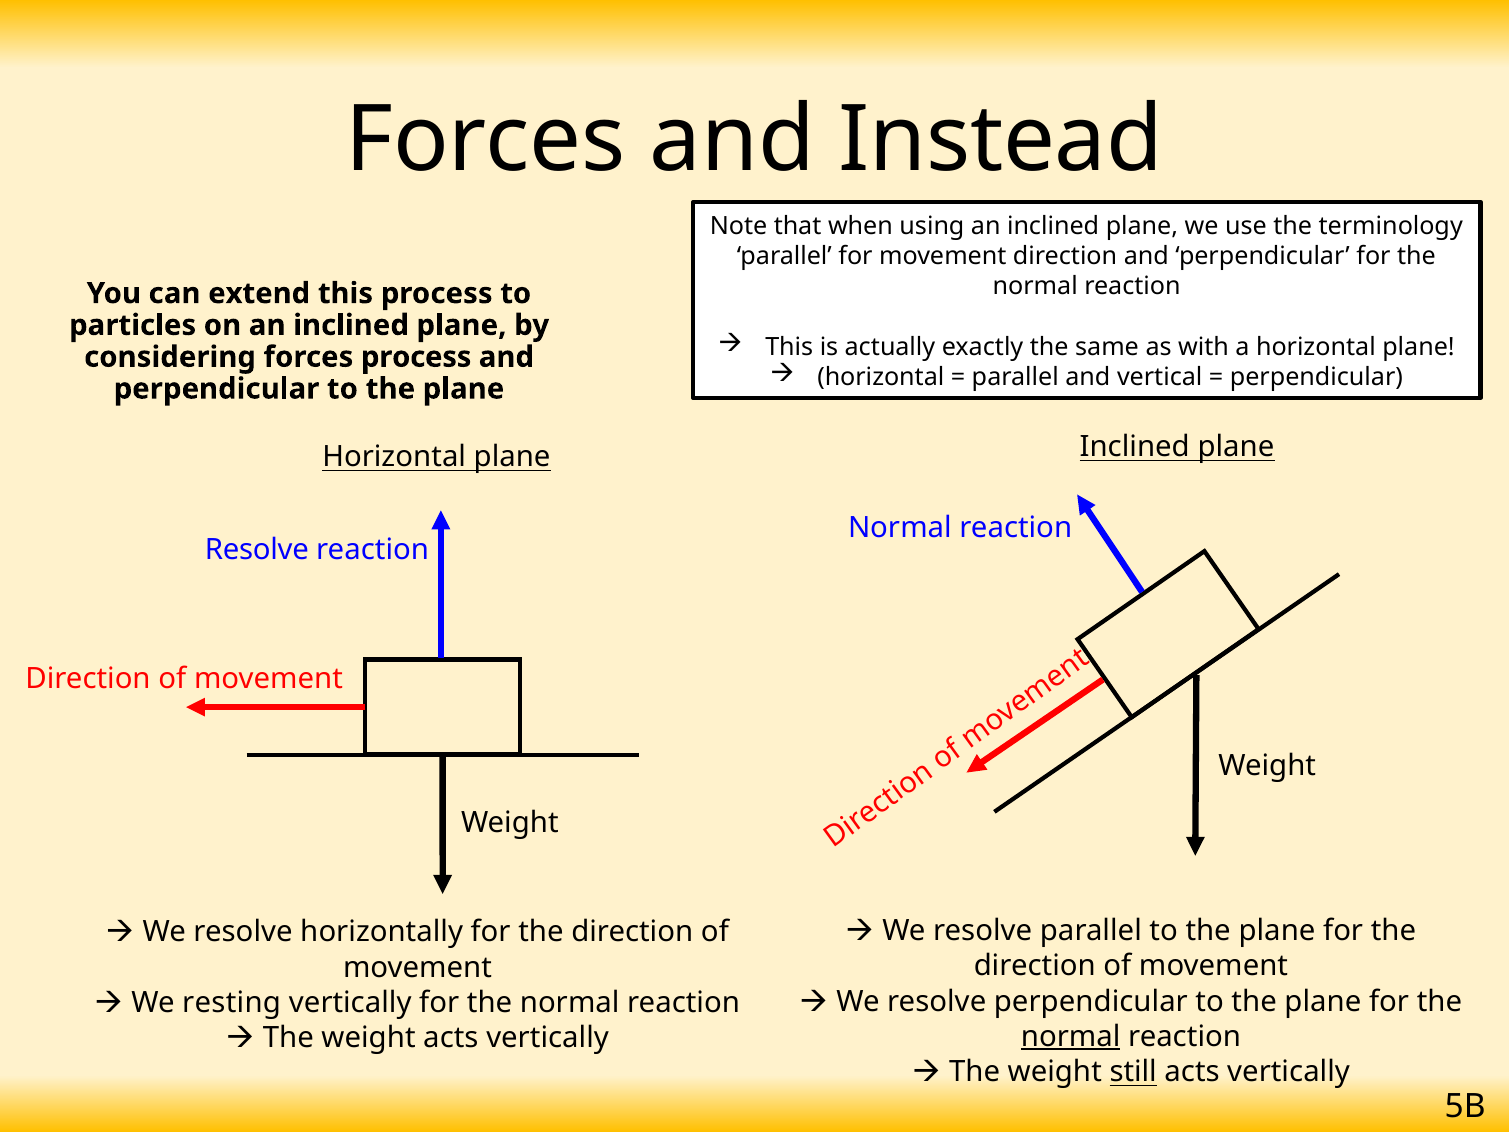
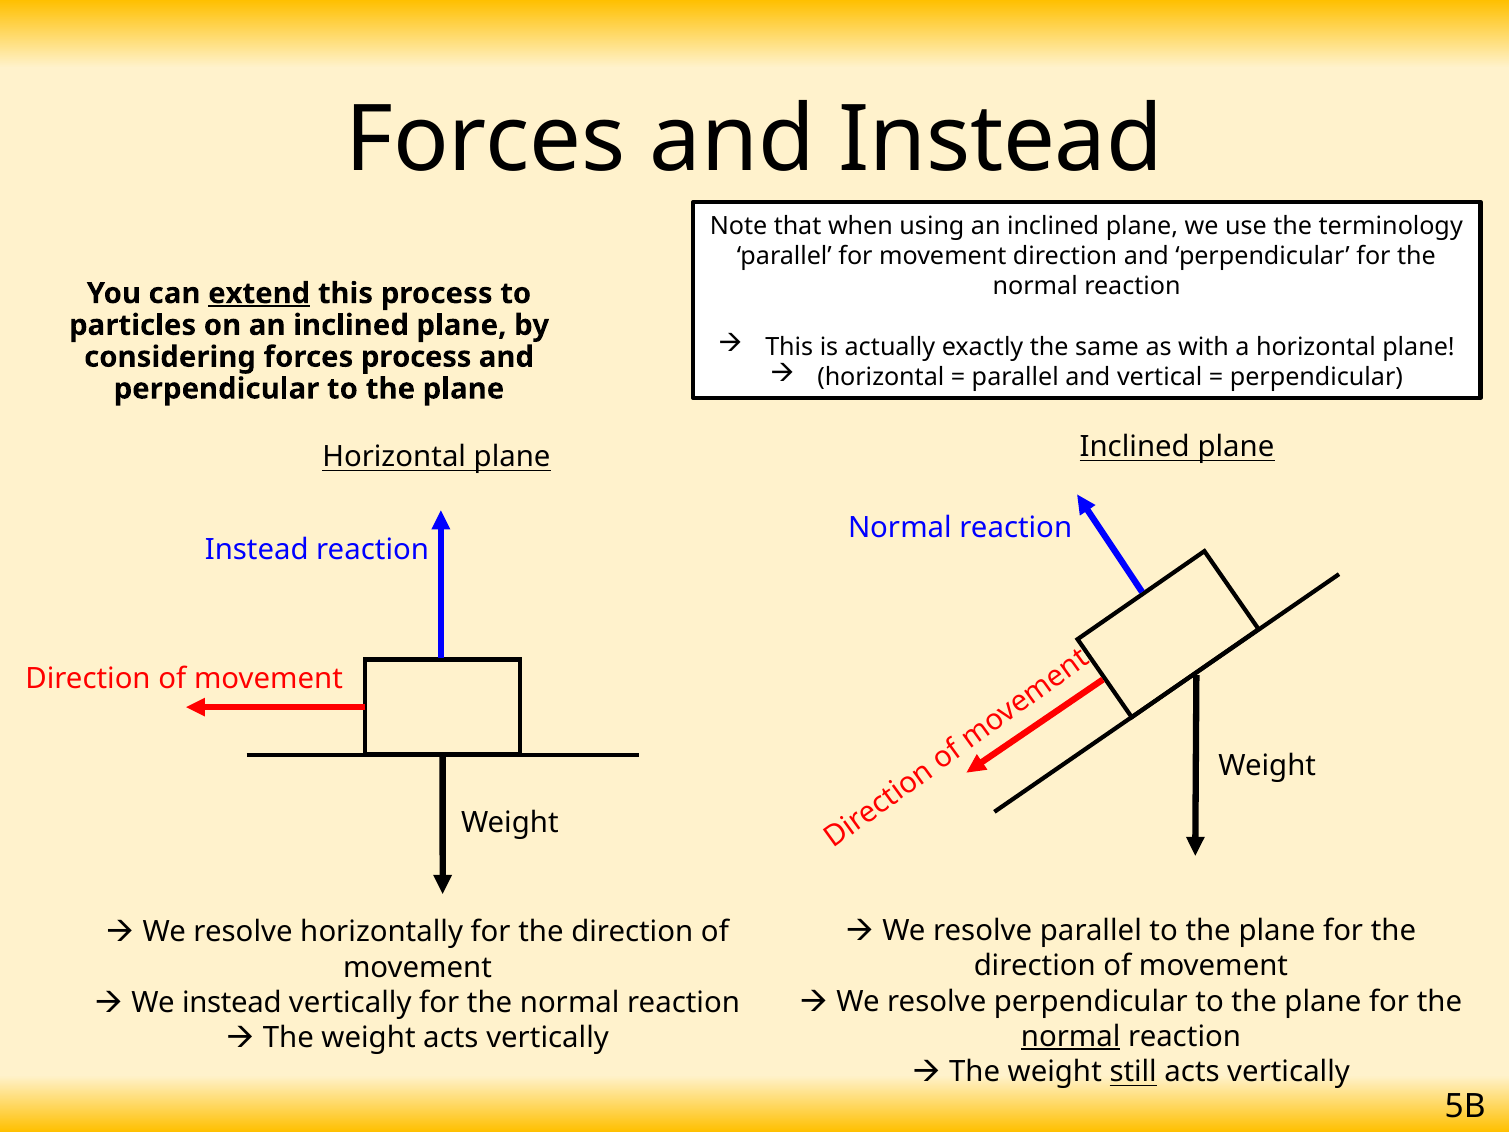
extend underline: none -> present (259, 293)
Resolve: Resolve -> Instead (257, 550)
We resting: resting -> instead (232, 1003)
